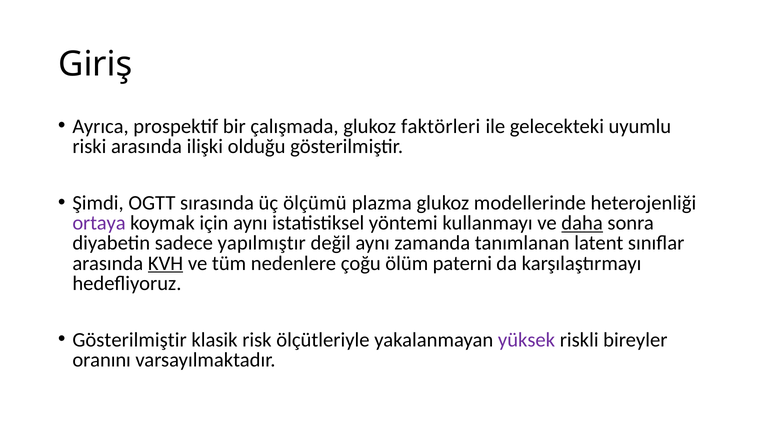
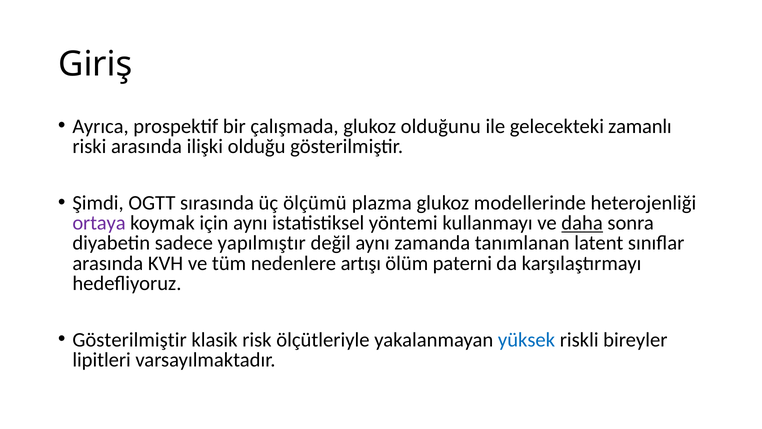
faktörleri: faktörleri -> olduğunu (441, 126)
uyumlu: uyumlu -> zamanlı (640, 126)
KVH underline: present -> none (166, 263)
çoğu: çoğu -> artışı (361, 263)
yüksek colour: purple -> blue (527, 340)
oranını: oranını -> lipitleri (102, 360)
